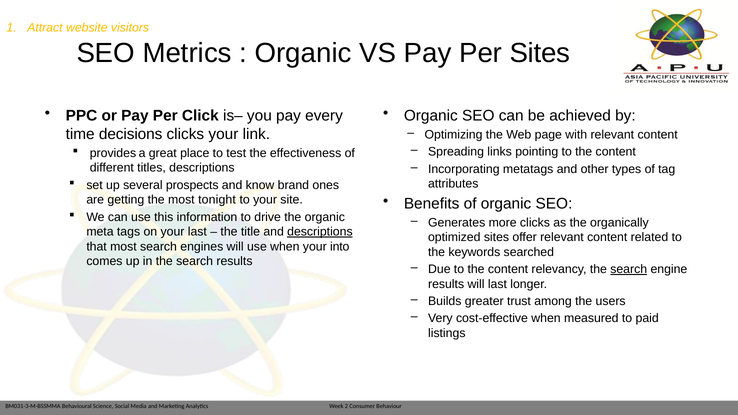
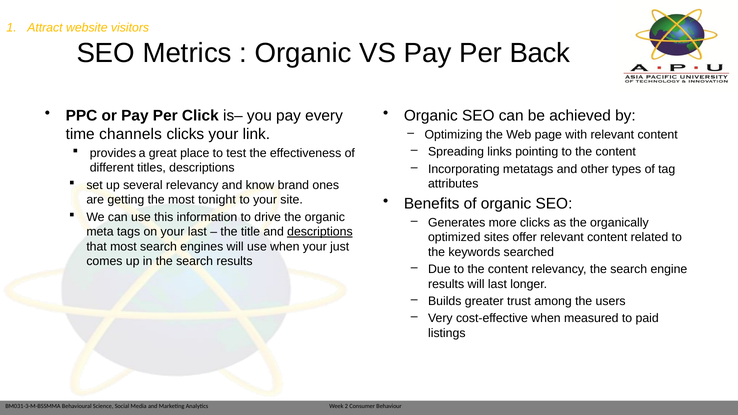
Per Sites: Sites -> Back (540, 53)
decisions: decisions -> channels (131, 134)
several prospects: prospects -> relevancy (192, 185)
into: into -> just (340, 247)
search underline: present -> none (629, 269)
